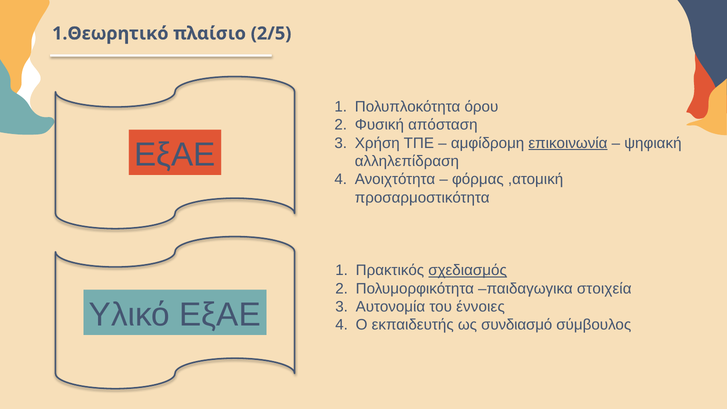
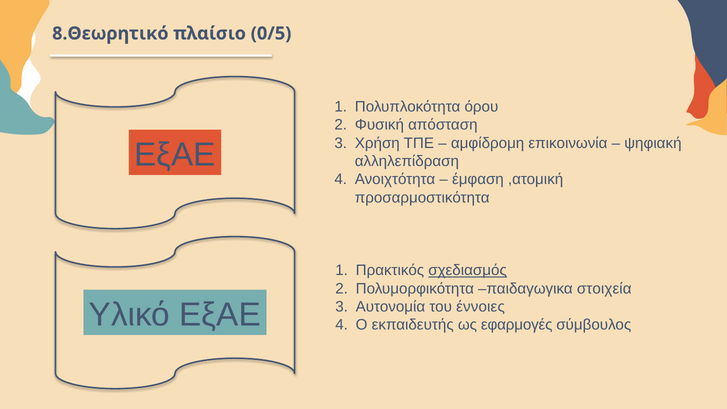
1.Θεωρητικό: 1.Θεωρητικό -> 8.Θεωρητικό (110, 33)
2/5: 2/5 -> 0/5 (271, 33)
επικοινωνία underline: present -> none (568, 143)
φόρμας: φόρμας -> έμφαση (478, 179)
συνδιασμό: συνδιασμό -> εφαρμογές (517, 325)
